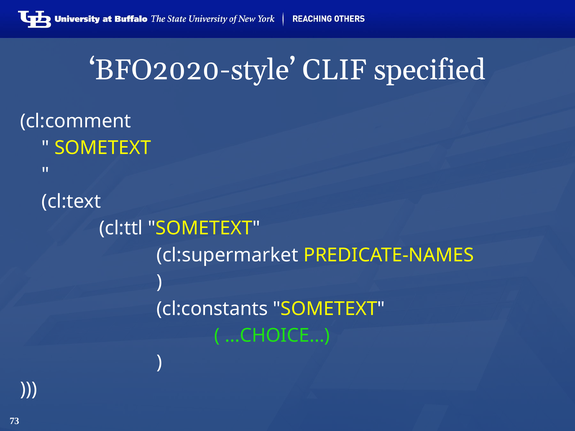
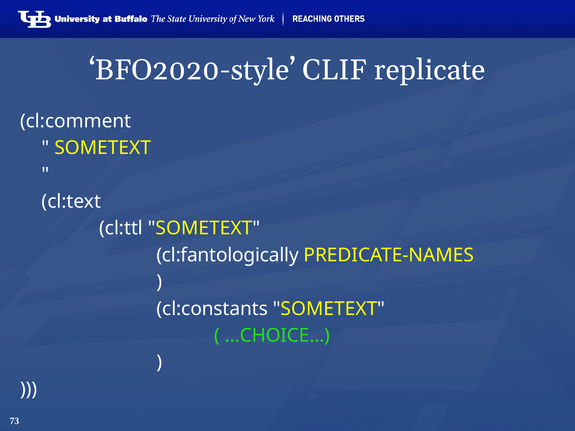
specified: specified -> replicate (430, 70)
cl:supermarket: cl:supermarket -> cl:fantologically (228, 255)
